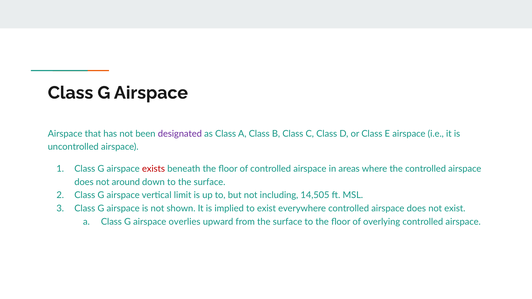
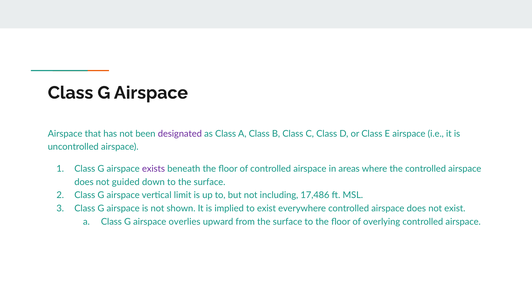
exists colour: red -> purple (153, 169)
around: around -> guided (126, 182)
14,505: 14,505 -> 17,486 (315, 195)
